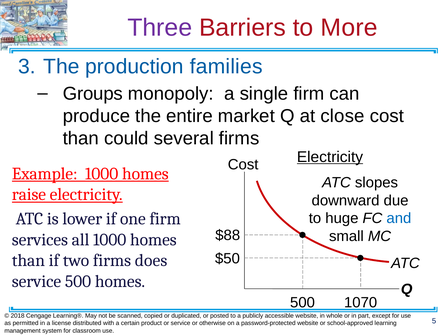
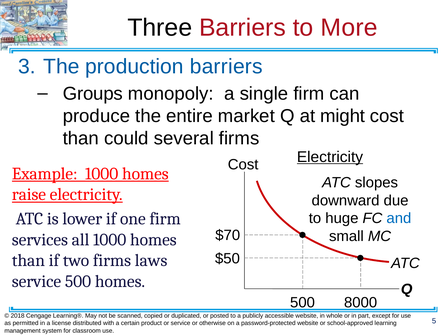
Three colour: purple -> black (160, 28)
production families: families -> barriers (226, 67)
close: close -> might (343, 116)
$88: $88 -> $70 (228, 235)
does: does -> laws (151, 261)
1070: 1070 -> 8000 (361, 303)
